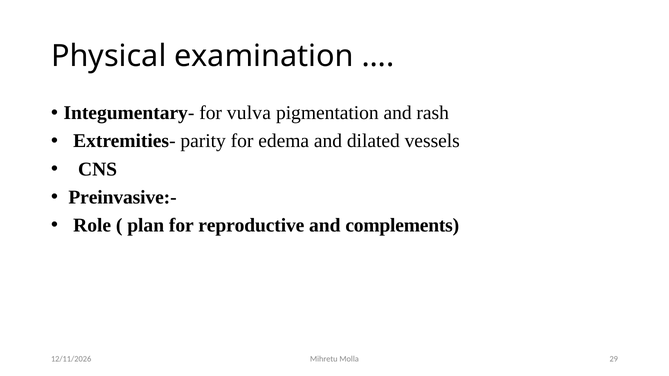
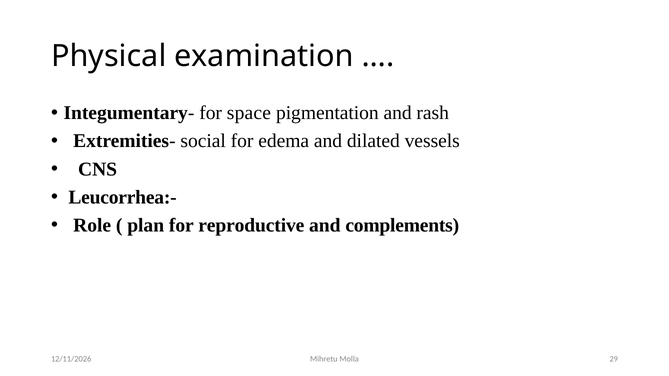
vulva: vulva -> space (249, 113)
parity: parity -> social (203, 141)
Preinvasive:-: Preinvasive:- -> Leucorrhea:- (123, 197)
